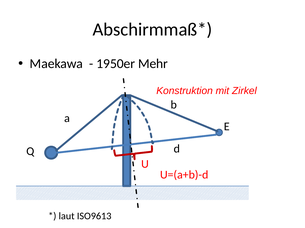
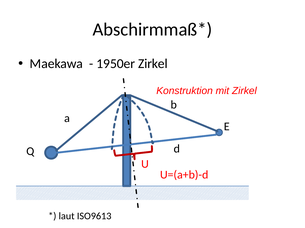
1950er Mehr: Mehr -> Zirkel (153, 64)
